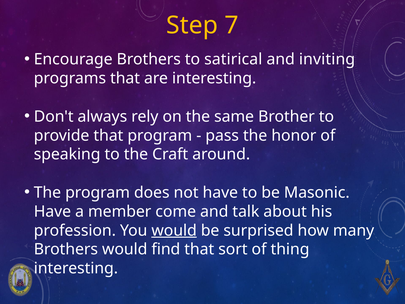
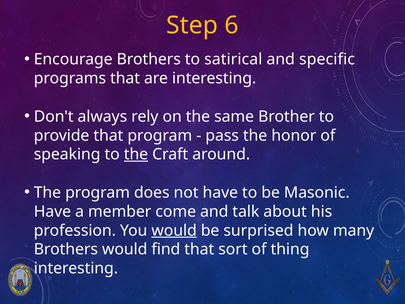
7: 7 -> 6 (232, 25)
inviting: inviting -> specific (327, 59)
the underline: none -> present (136, 154)
